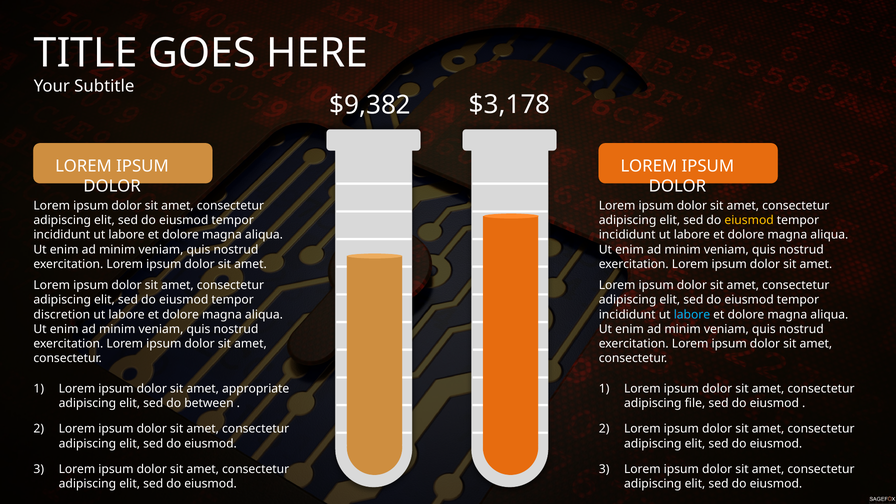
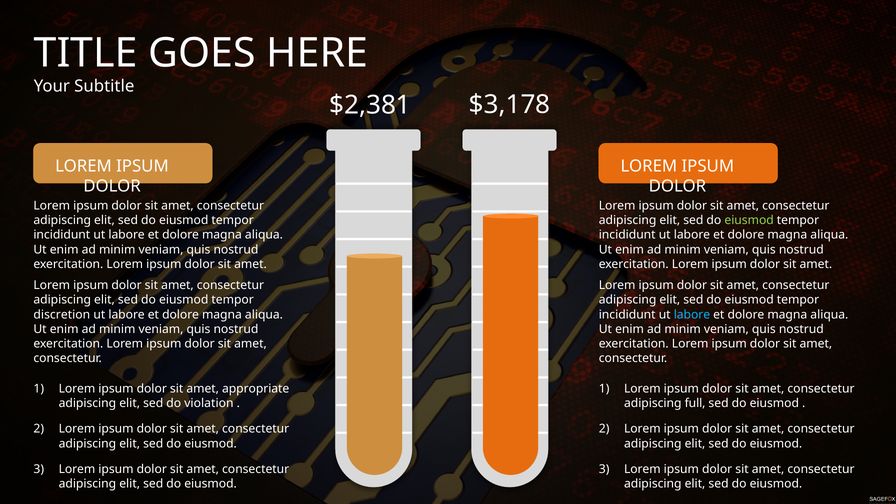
$9,382: $9,382 -> $2,381 (370, 105)
eiusmod colour: yellow -> light green (749, 220)
between: between -> violation (209, 403)
file: file -> full (695, 403)
